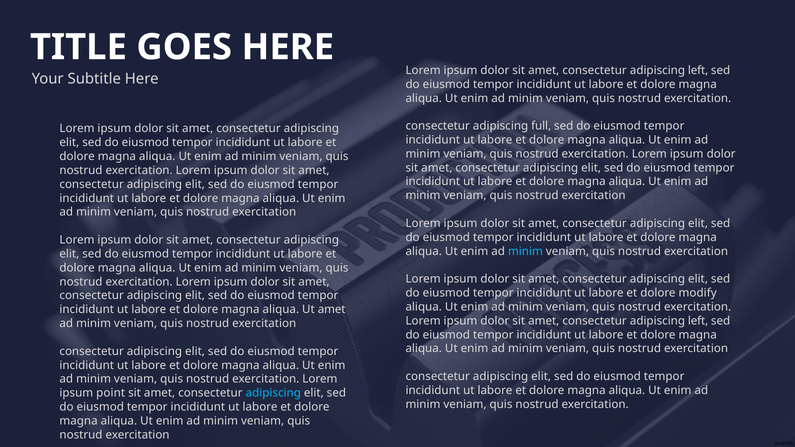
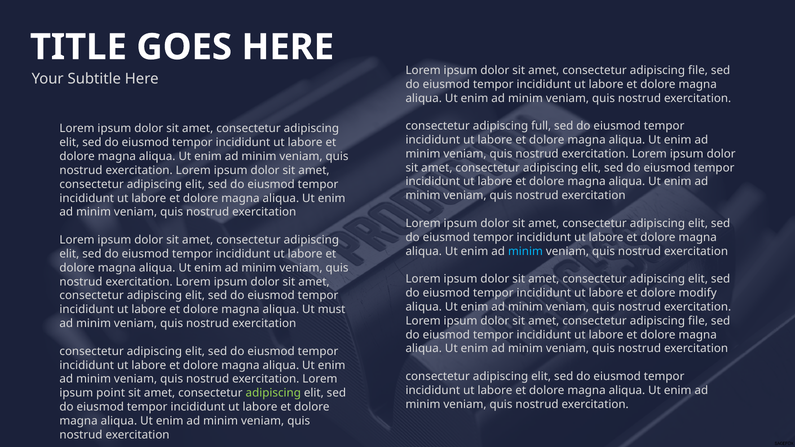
left: left -> file (698, 70)
Ut amet: amet -> must (332, 310)
left: left -> file (698, 321)
adipiscing colour: light blue -> light green (273, 393)
